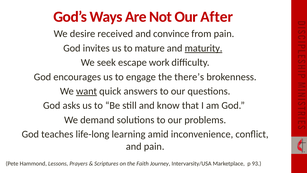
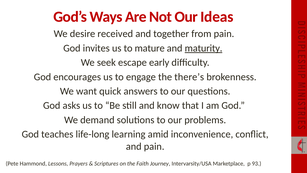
After: After -> Ideas (217, 17)
convince: convince -> together (171, 34)
work: work -> early (159, 62)
want underline: present -> none (87, 91)
